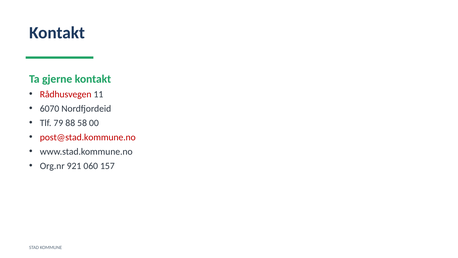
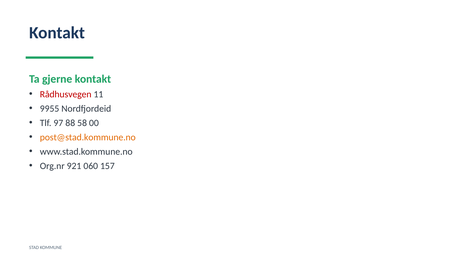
6070: 6070 -> 9955 (50, 108)
79: 79 -> 97 (58, 123)
post@stad.kommune.no colour: red -> orange (88, 137)
